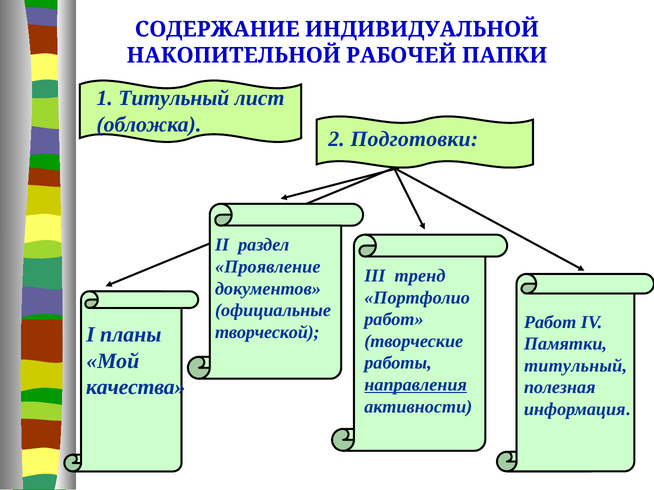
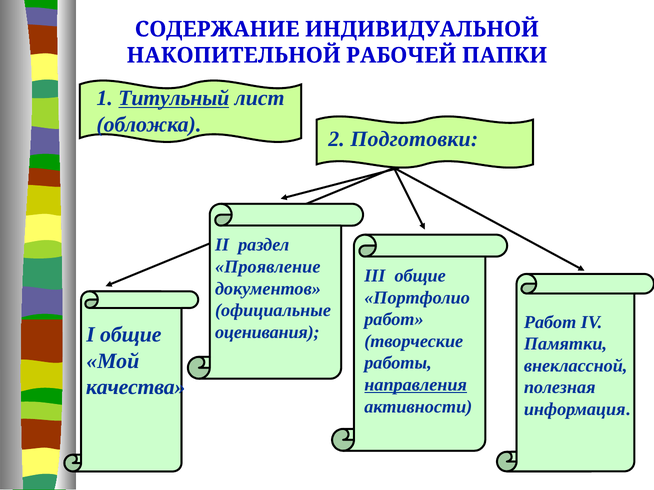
Титульный underline: none -> present (174, 98)
III тренд: тренд -> общие (420, 276)
творческой: творческой -> оценивания (267, 332)
I планы: планы -> общие (131, 335)
титульный: титульный -> внеклассной (576, 366)
